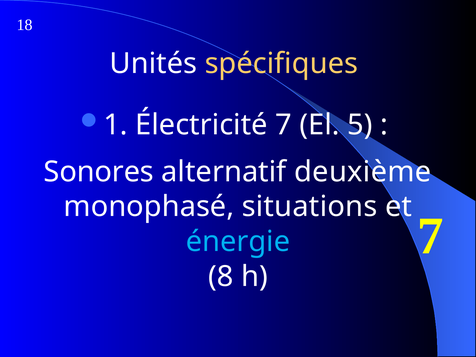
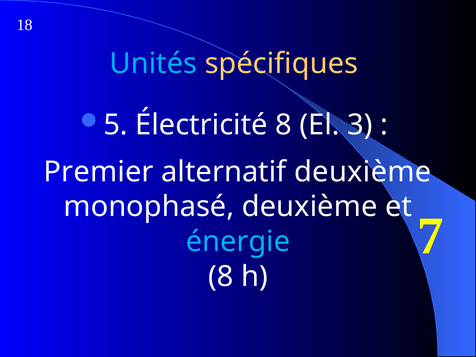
Unités colour: white -> light blue (153, 64)
1: 1 -> 5 (116, 125)
Électricité 7: 7 -> 8 (284, 125)
5: 5 -> 3 (360, 125)
Sonores: Sonores -> Premier (99, 172)
monophasé situations: situations -> deuxième (310, 207)
